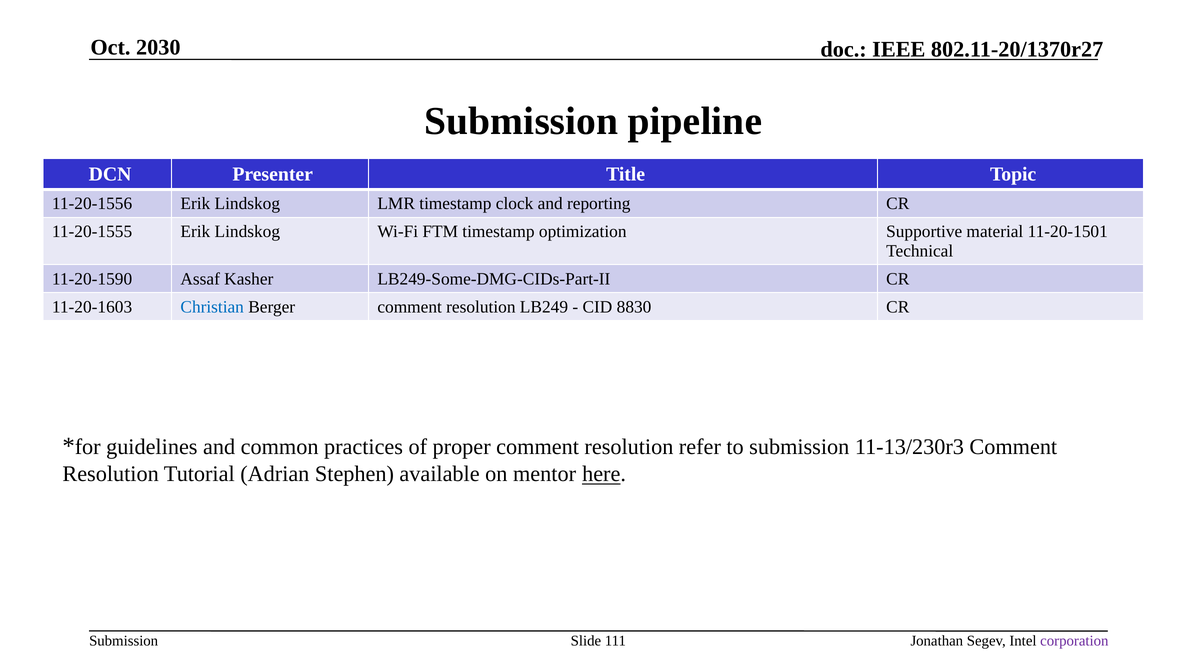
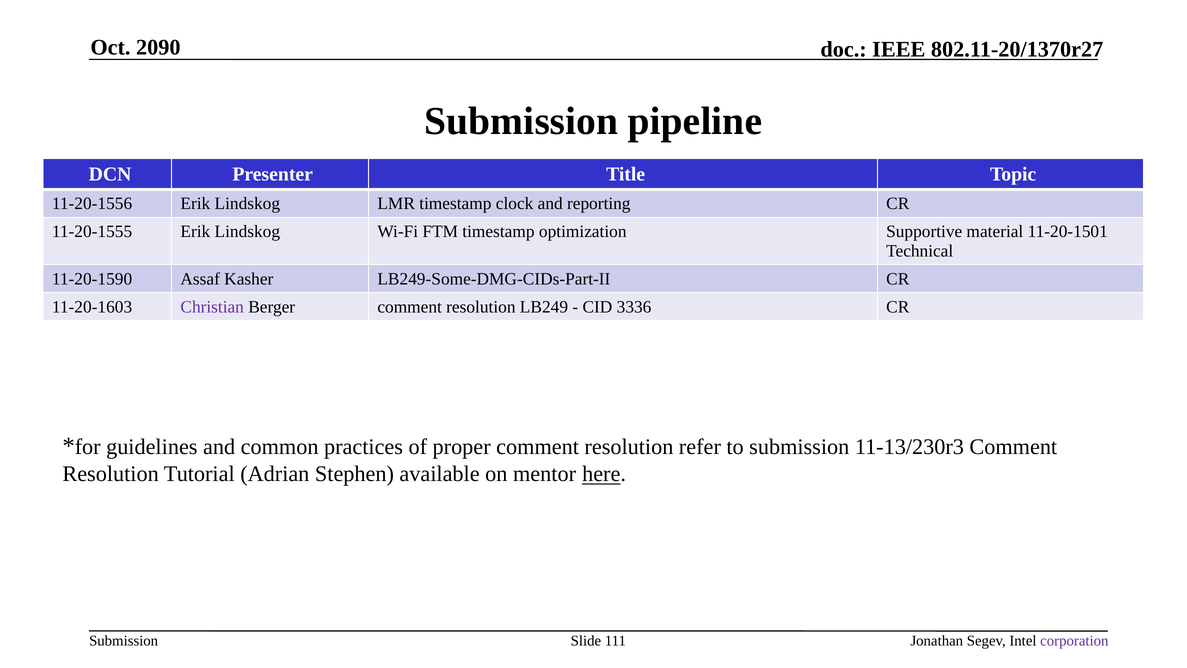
2030: 2030 -> 2090 (158, 47)
Christian colour: blue -> purple (212, 307)
8830: 8830 -> 3336 (634, 307)
